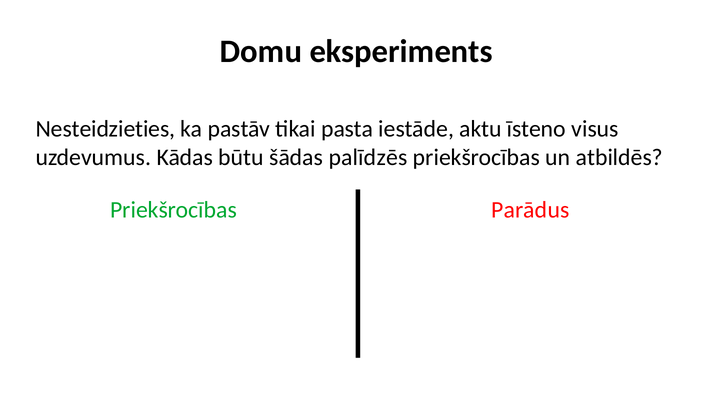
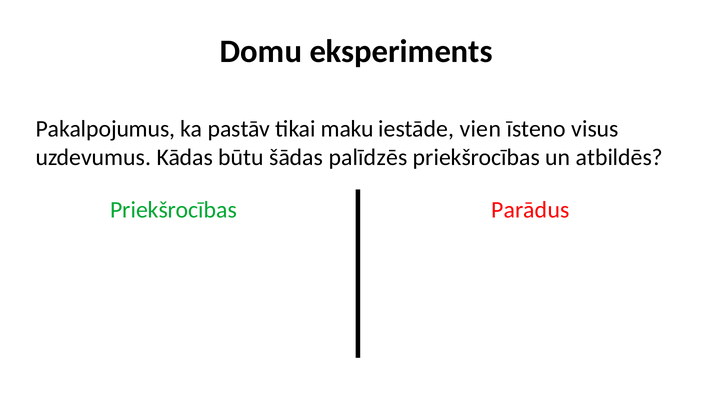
Nesteidzieties: Nesteidzieties -> Pakalpojumus (105, 129)
pasta: pasta -> maku (347, 129)
aktu: aktu -> vien (480, 129)
